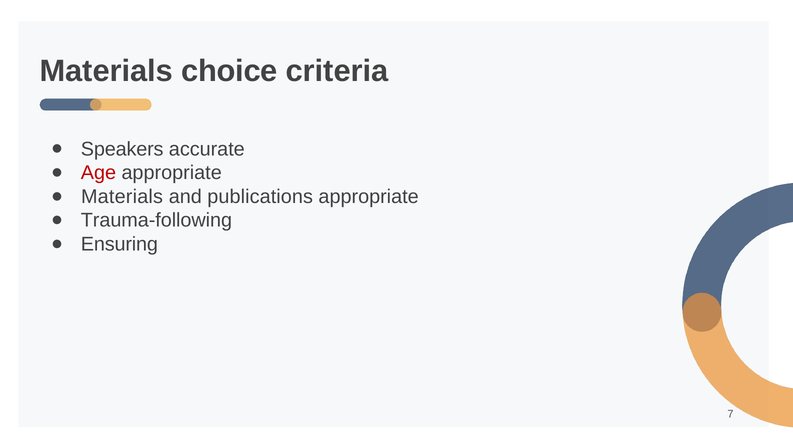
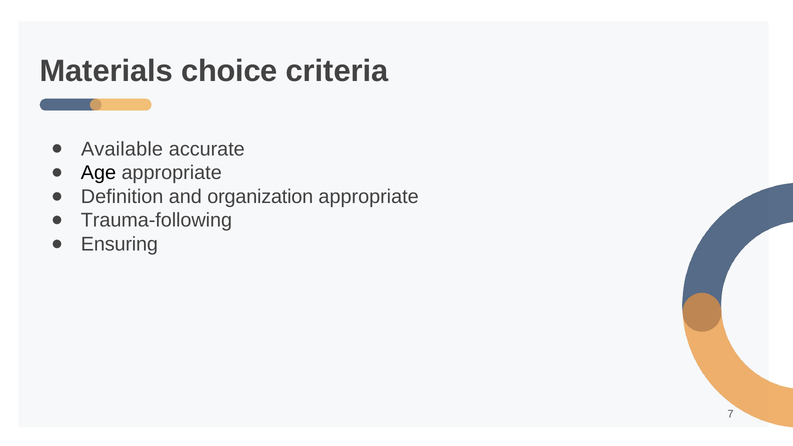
Speakers: Speakers -> Available (122, 149)
Age colour: red -> black (98, 173)
Materials: Materials -> Definition (122, 197)
publications: publications -> organization (260, 197)
